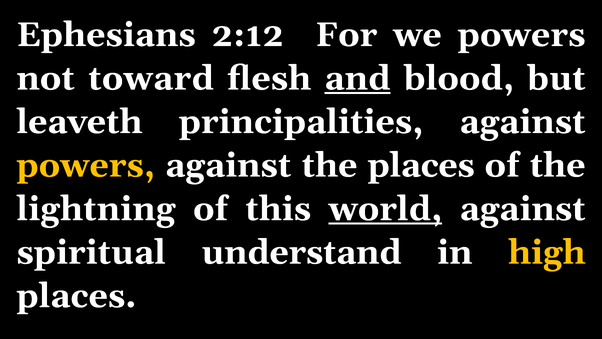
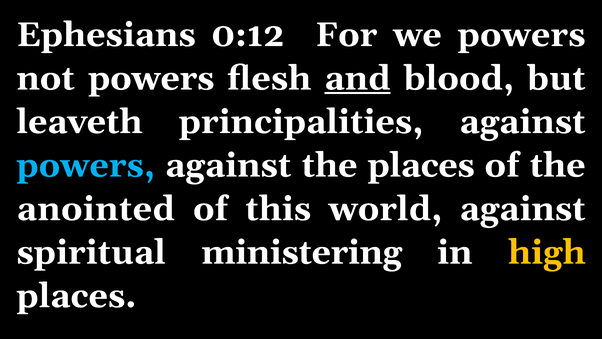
2:12: 2:12 -> 0:12 (248, 35)
not toward: toward -> powers (151, 78)
powers colour: yellow -> light blue (86, 165)
lightning: lightning -> anointed (96, 209)
world underline: present -> none (385, 209)
understand: understand -> ministering (302, 252)
